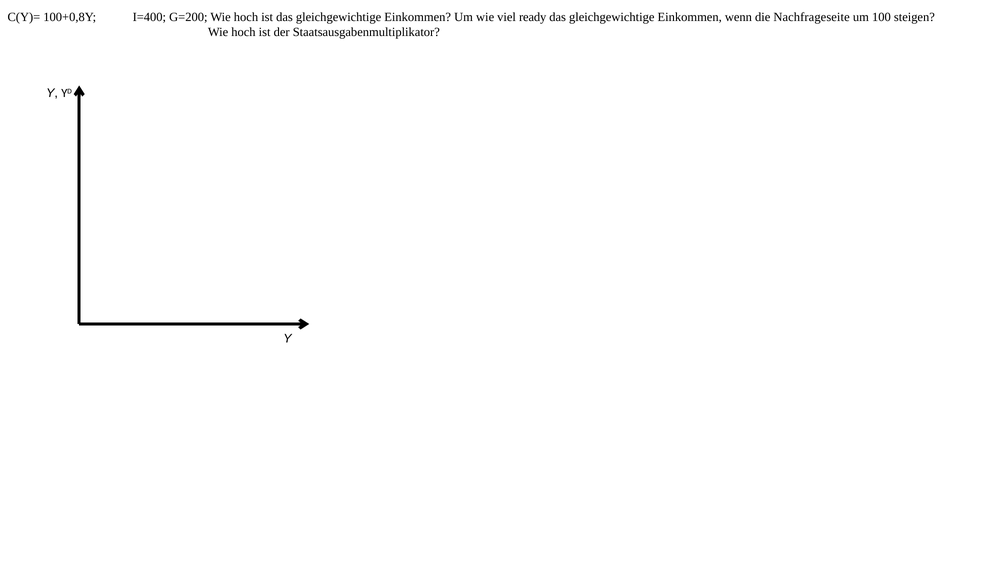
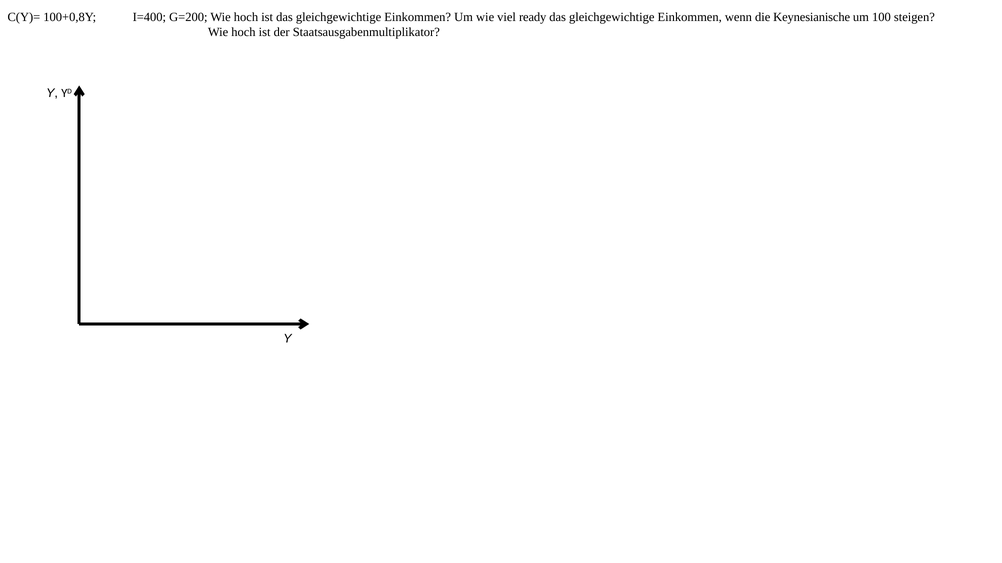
Nachfrageseite: Nachfrageseite -> Keynesianische (812, 17)
